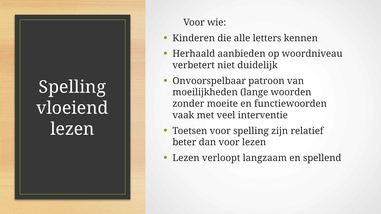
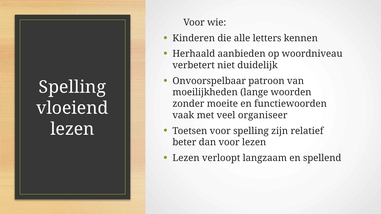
interventie: interventie -> organiseer (263, 115)
